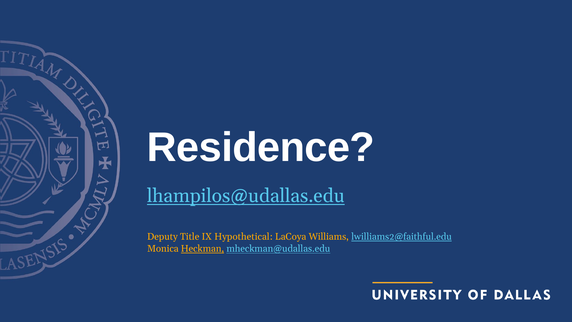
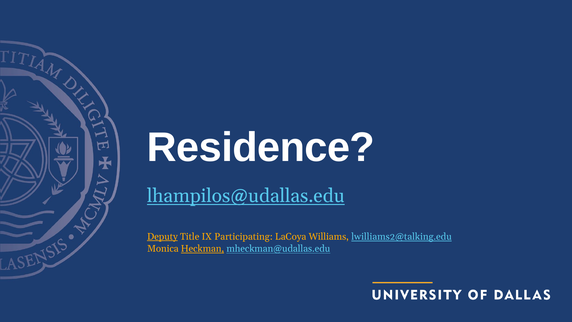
Deputy underline: none -> present (162, 236)
Hypothetical: Hypothetical -> Participating (244, 236)
lwilliams2@faithful.edu: lwilliams2@faithful.edu -> lwilliams2@talking.edu (402, 236)
